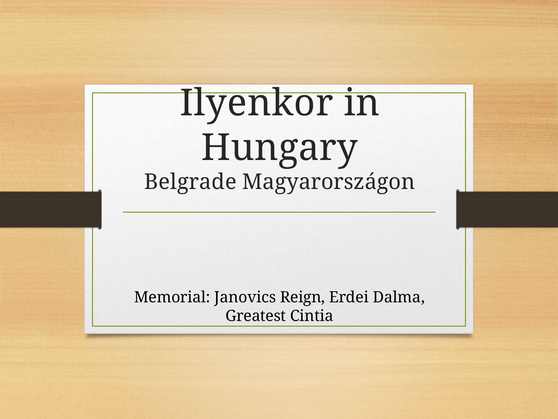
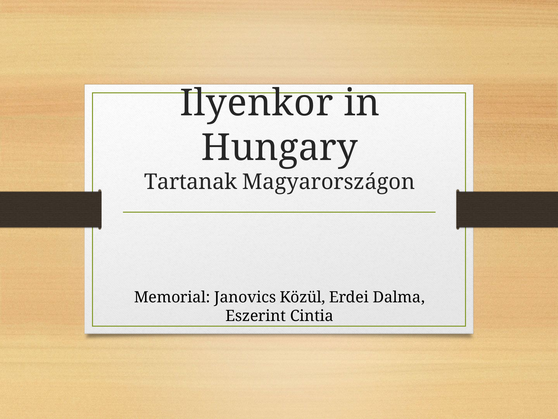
Belgrade: Belgrade -> Tartanak (191, 182)
Reign: Reign -> Közül (303, 297)
Greatest: Greatest -> Eszerint (256, 316)
